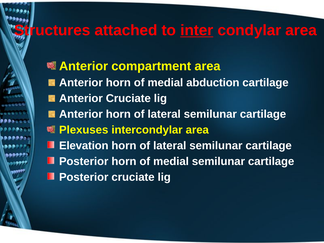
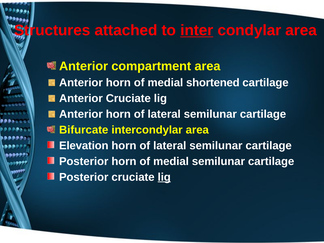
abduction: abduction -> shortened (213, 83)
Plexuses: Plexuses -> Bifurcate (84, 130)
lig underline: none -> present (164, 177)
